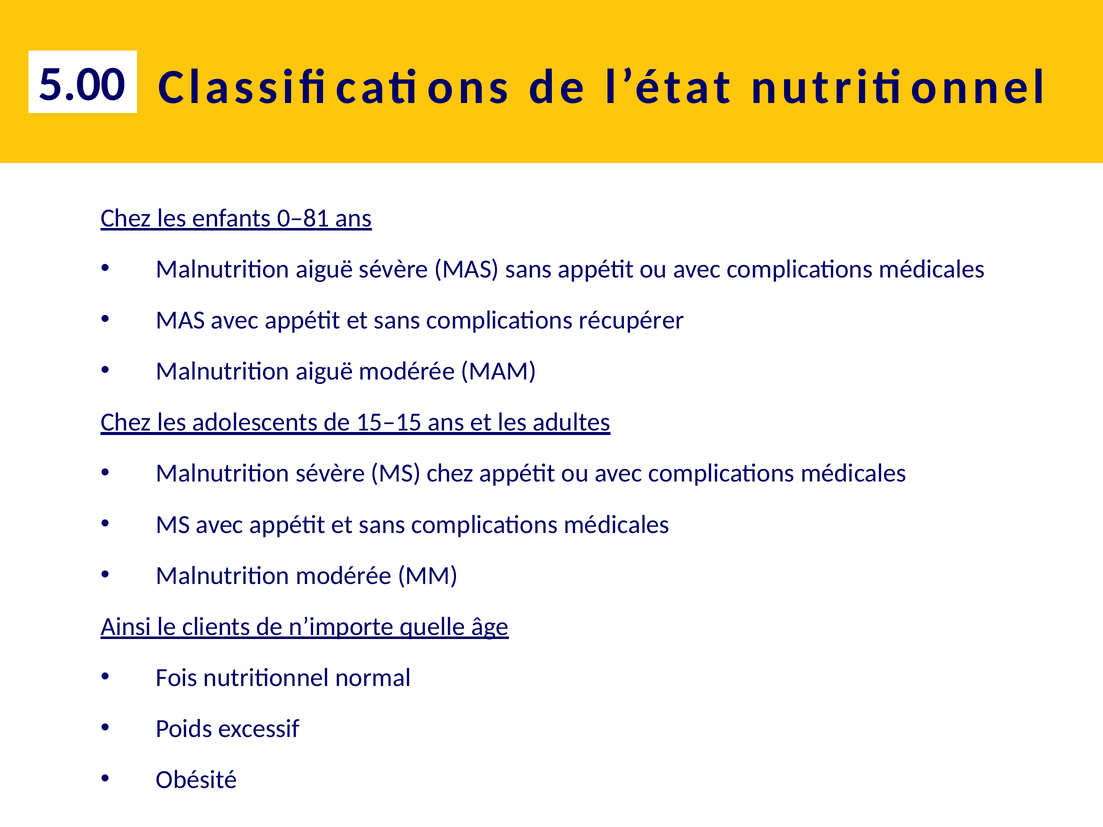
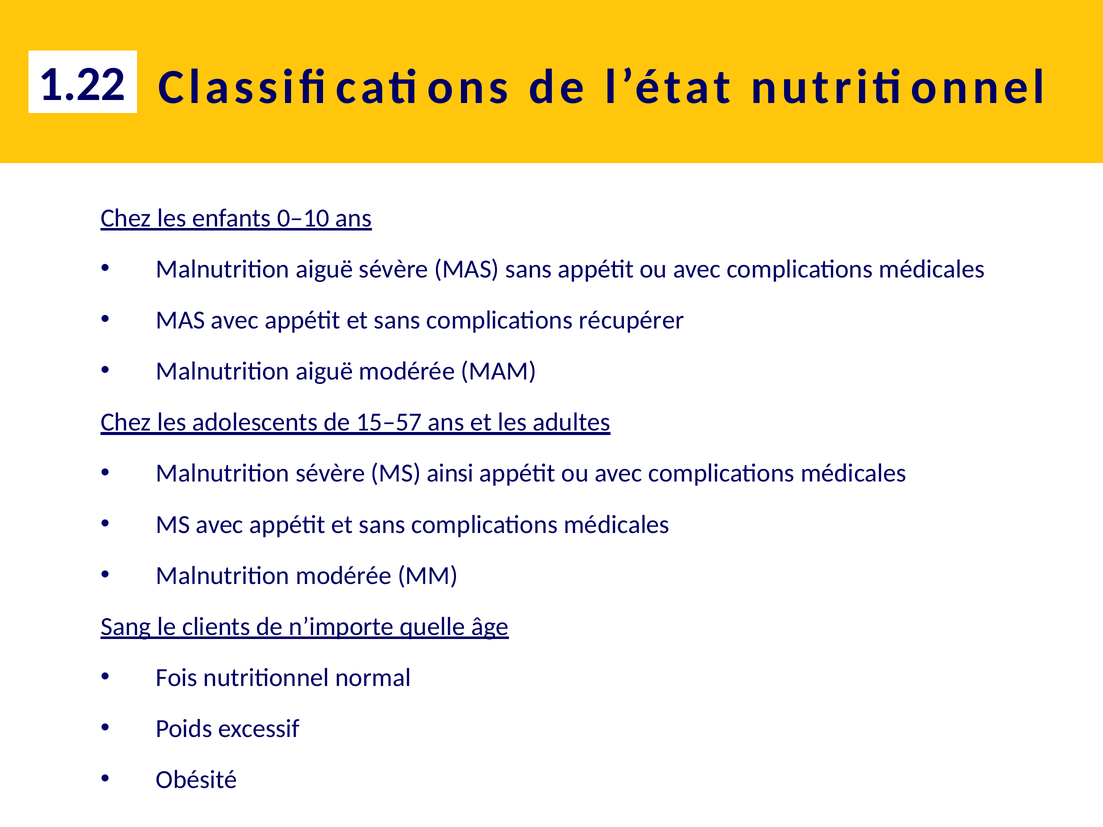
5.00: 5.00 -> 1.22 (82, 84)
0–81: 0–81 -> 0–10 (303, 218)
15–15: 15–15 -> 15–57 (389, 422)
MS chez: chez -> ainsi (450, 474)
Ainsi: Ainsi -> Sang (126, 627)
